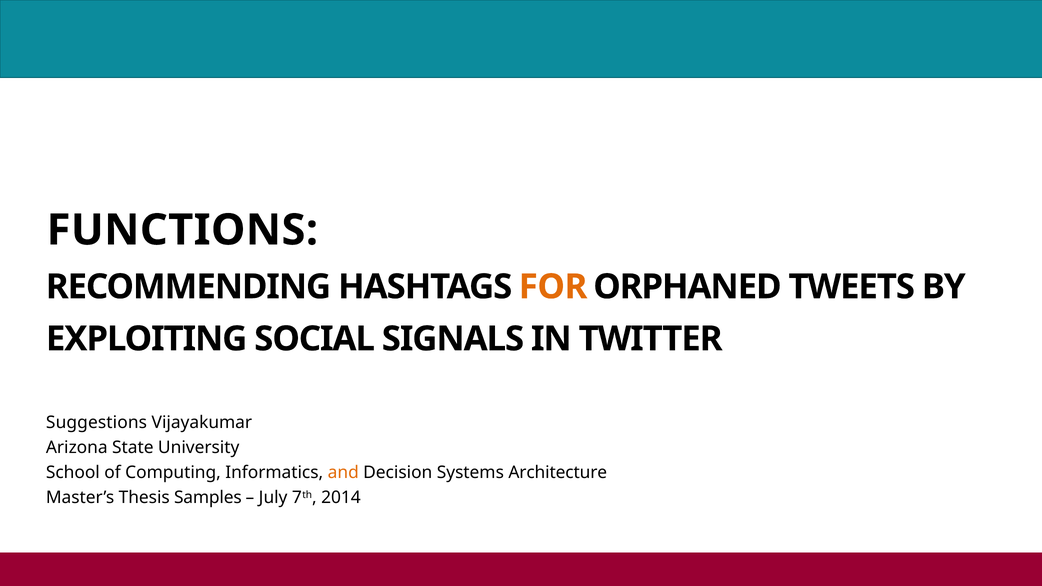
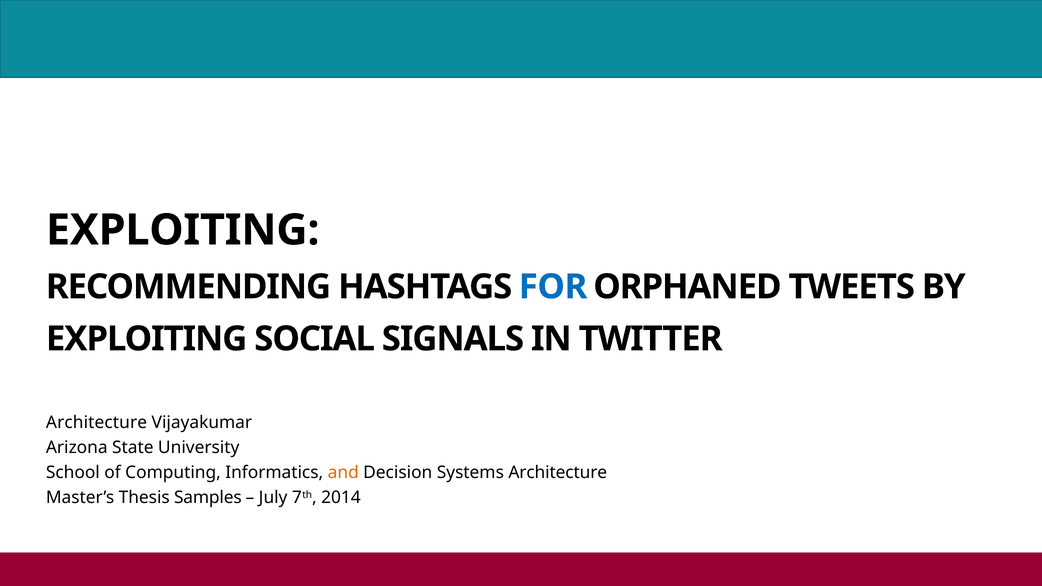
FUNCTIONS: FUNCTIONS -> EXPLOITING (183, 230)
FOR colour: orange -> blue (553, 287)
Suggestions: Suggestions -> Architecture (97, 423)
